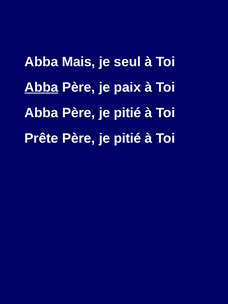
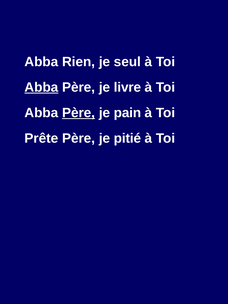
Mais: Mais -> Rien (79, 62)
paix: paix -> livre (127, 87)
Père underline: none -> present (79, 113)
pitié: pitié -> pain (127, 113)
